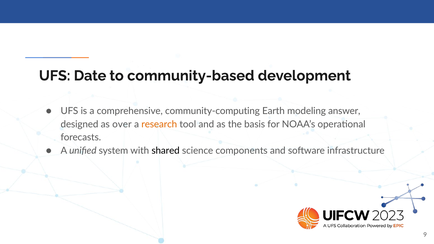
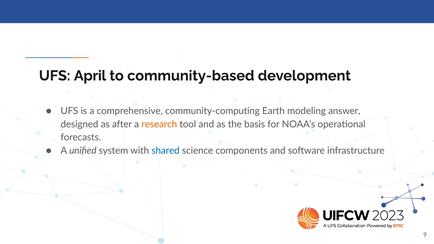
Date: Date -> April (90, 76)
over: over -> after (122, 124)
shared colour: black -> blue (166, 151)
